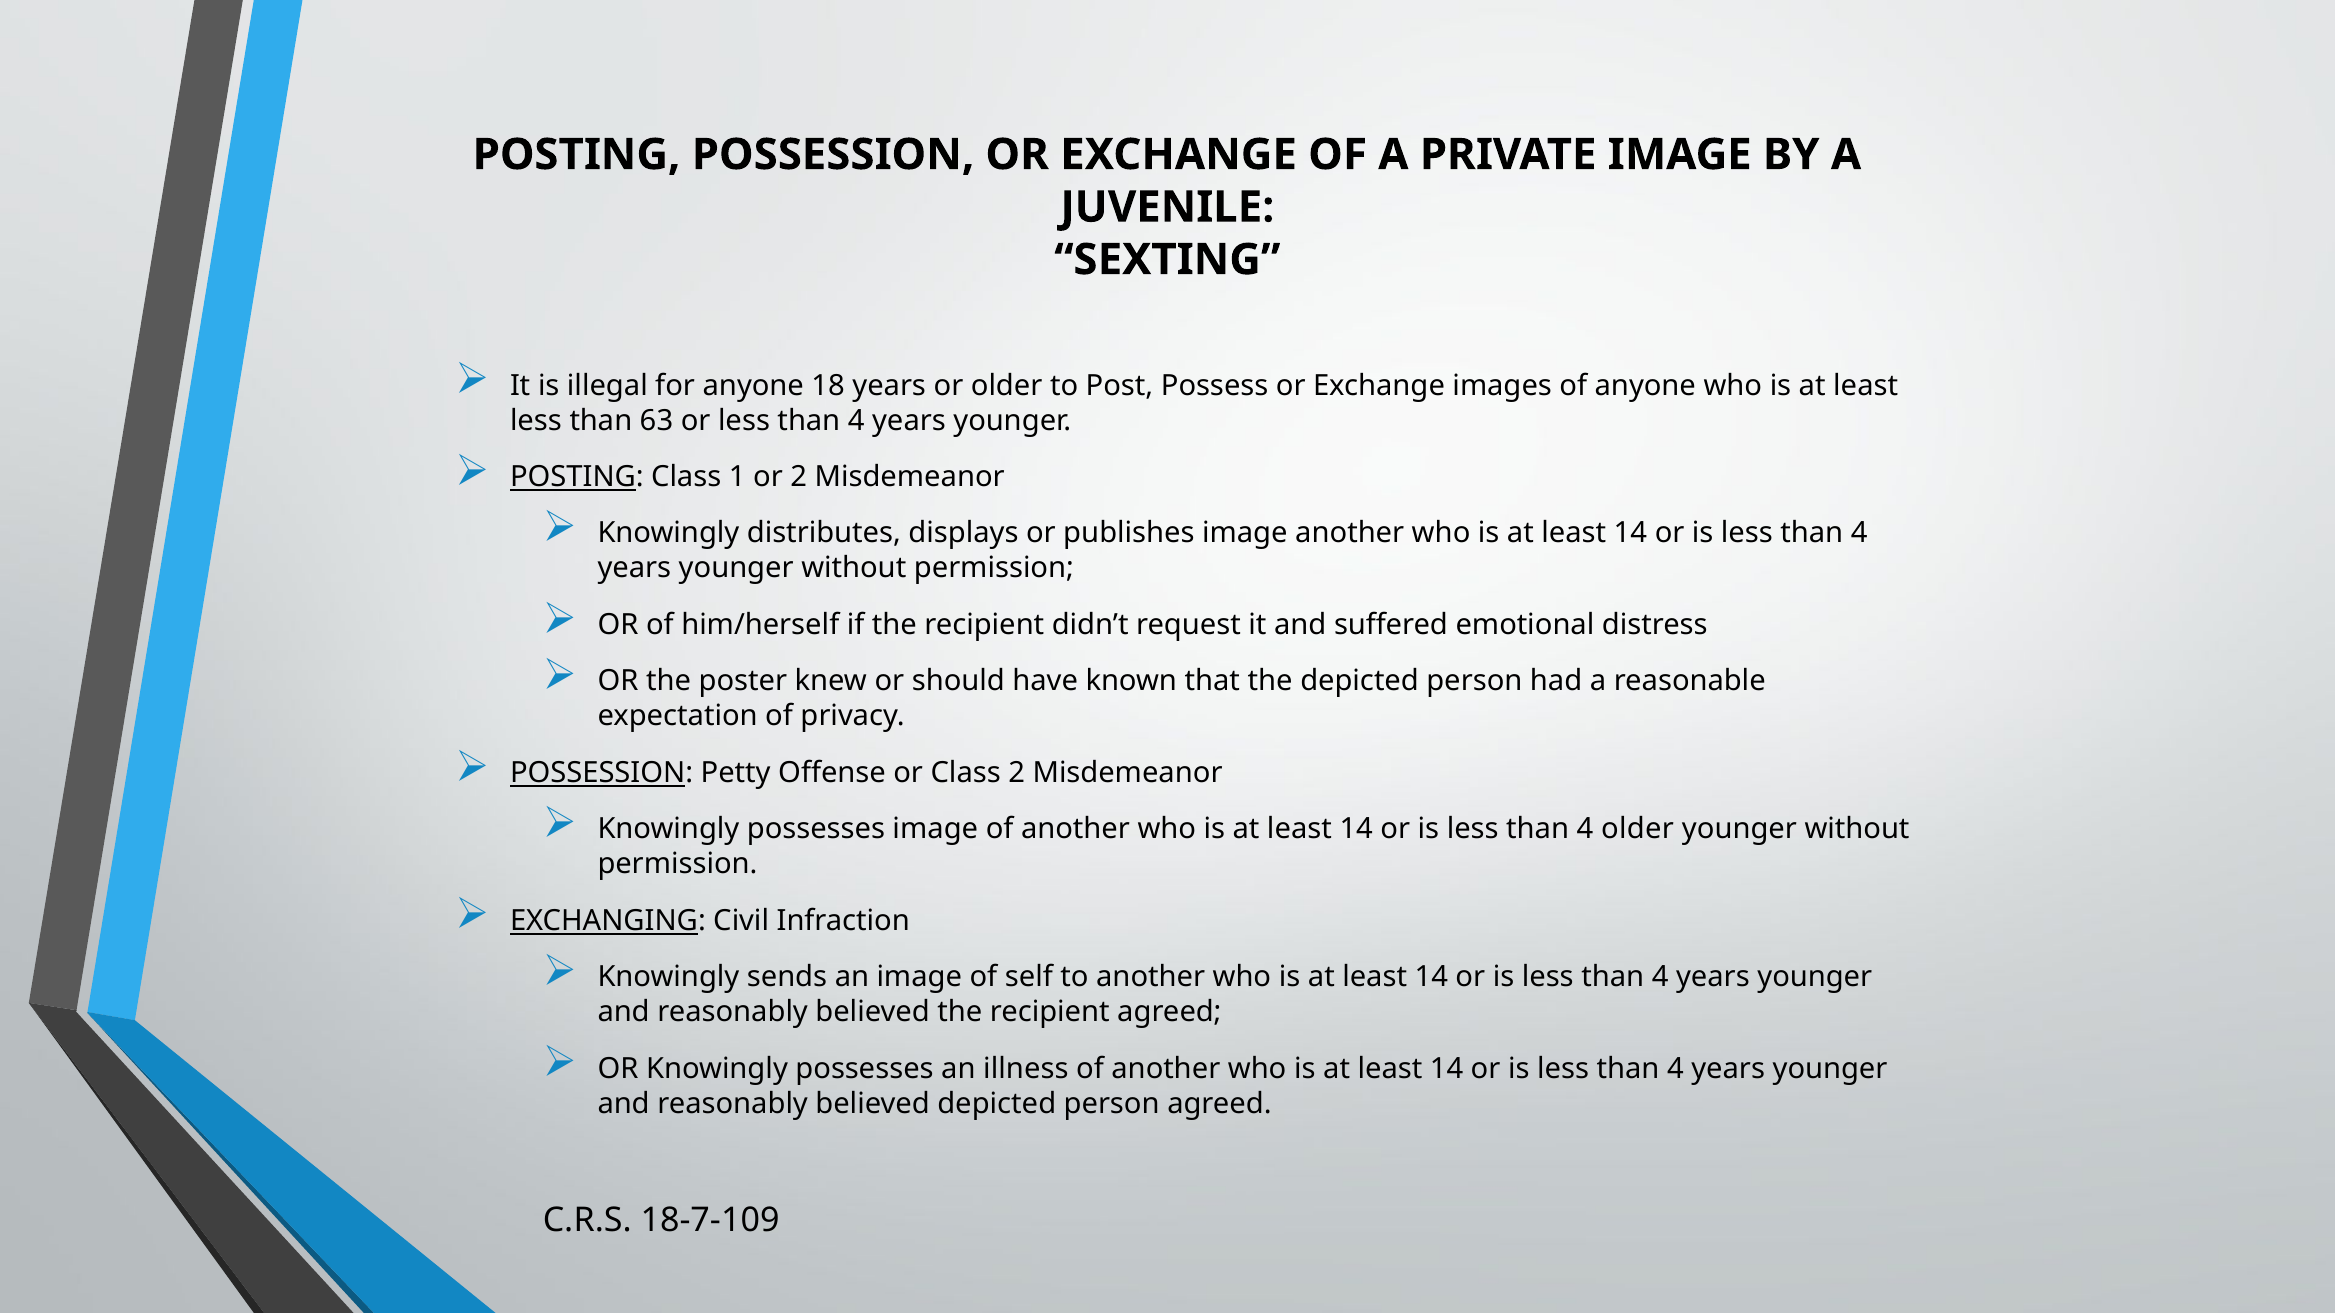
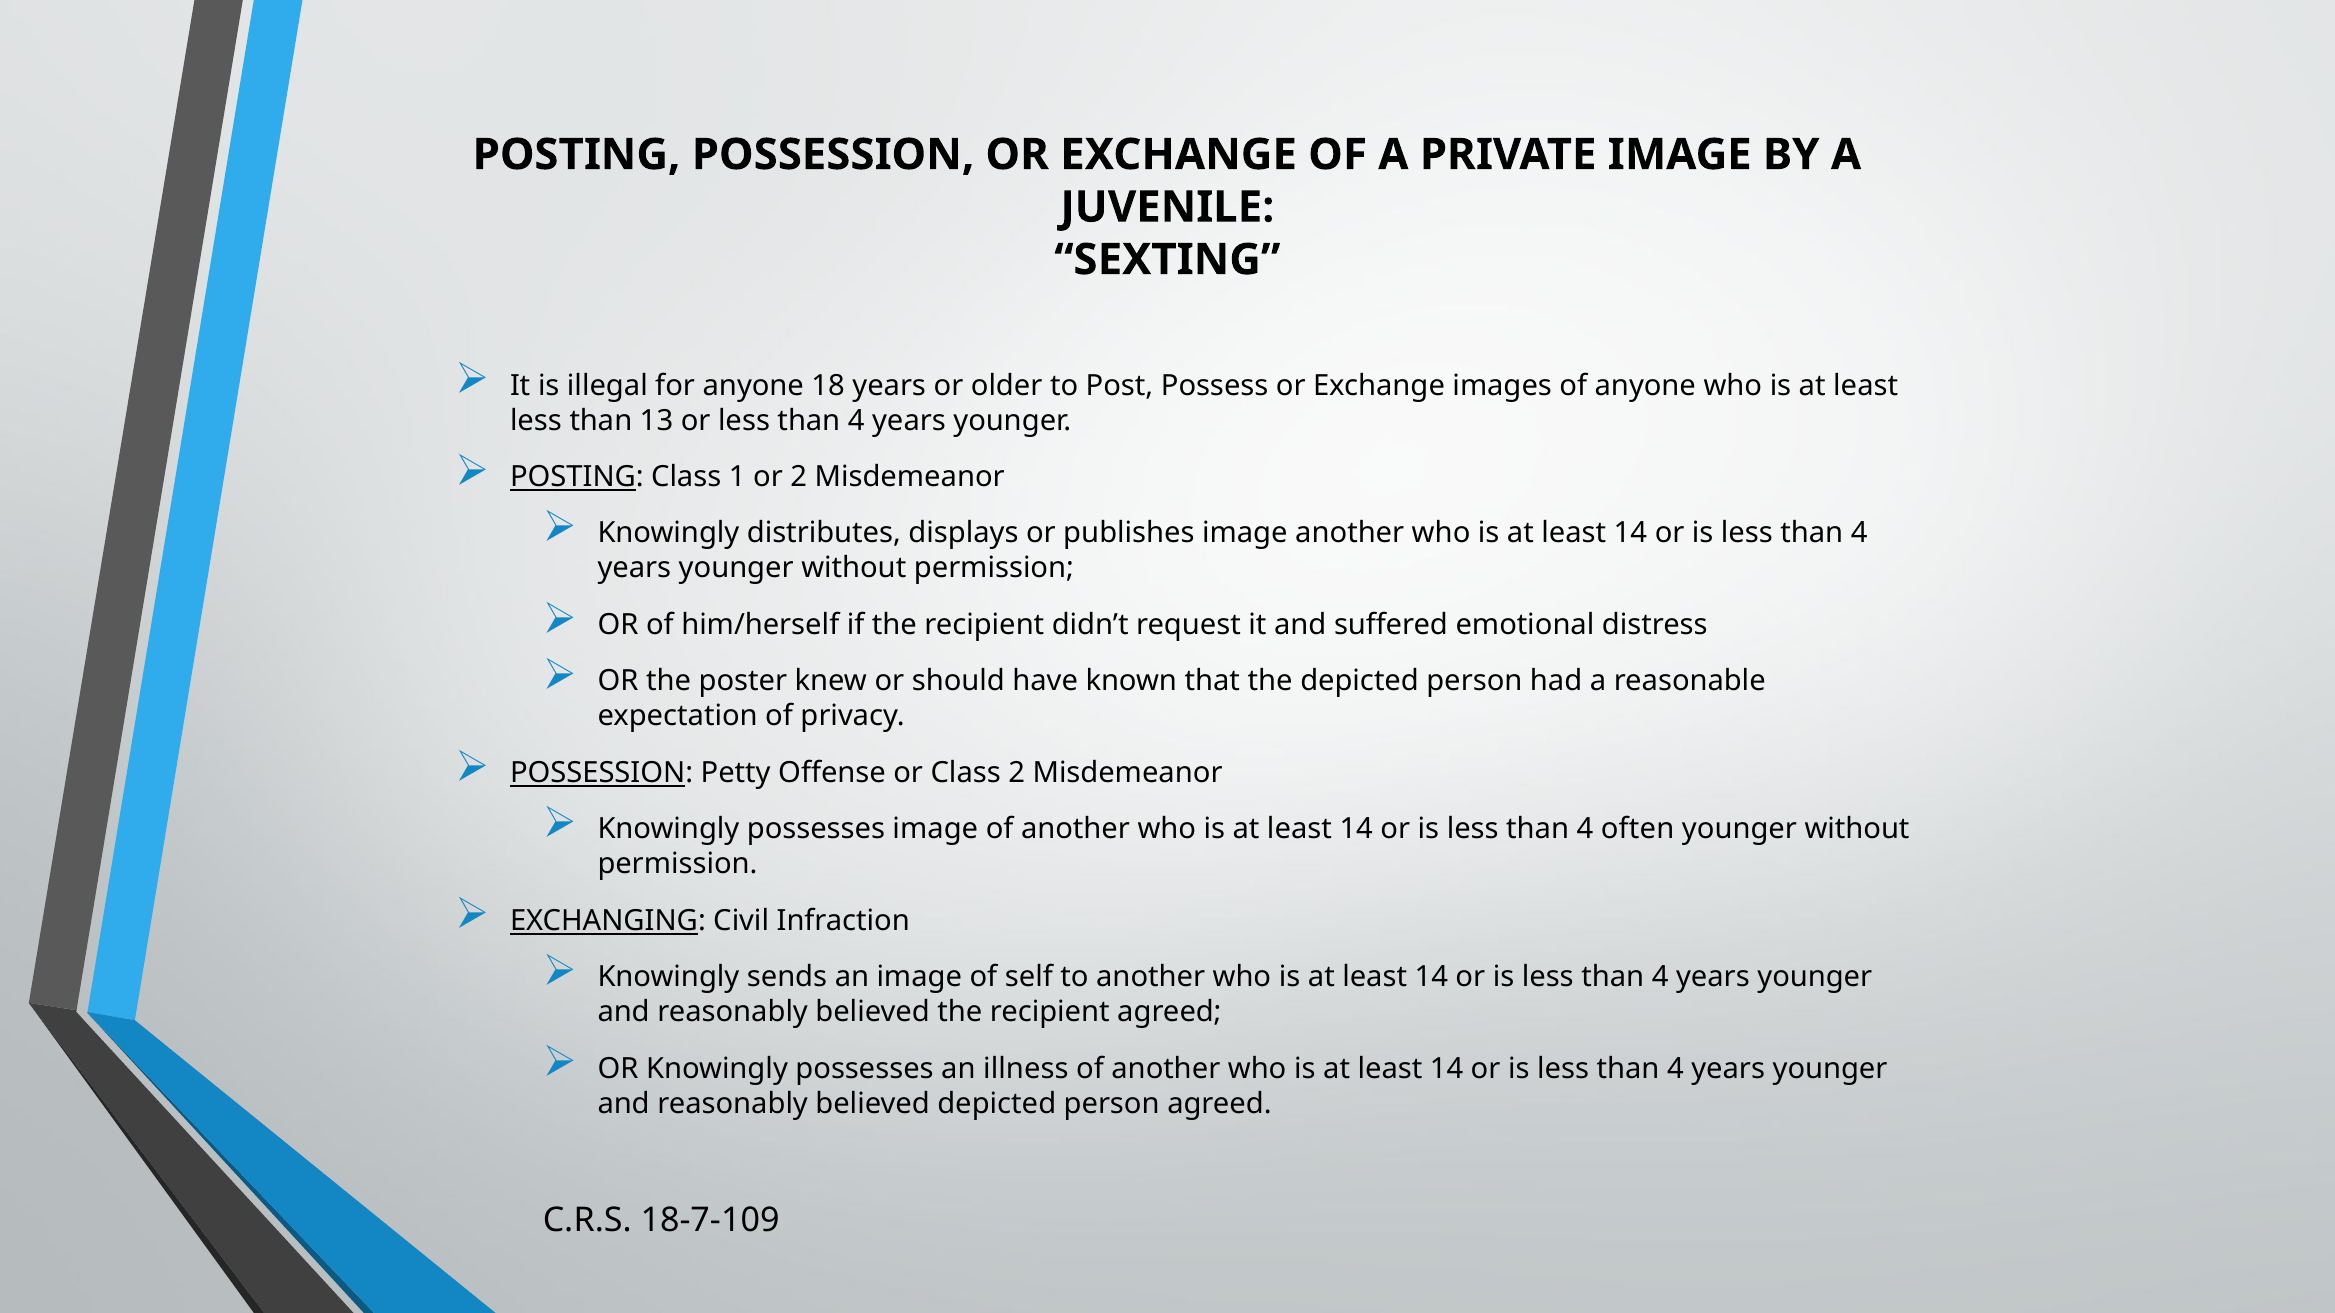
63: 63 -> 13 (656, 421)
4 older: older -> often (1638, 829)
